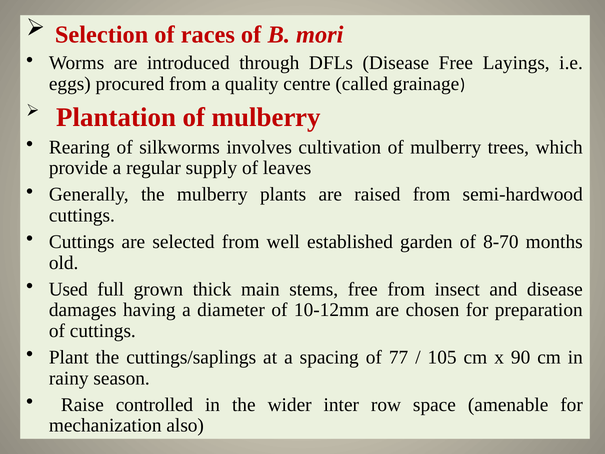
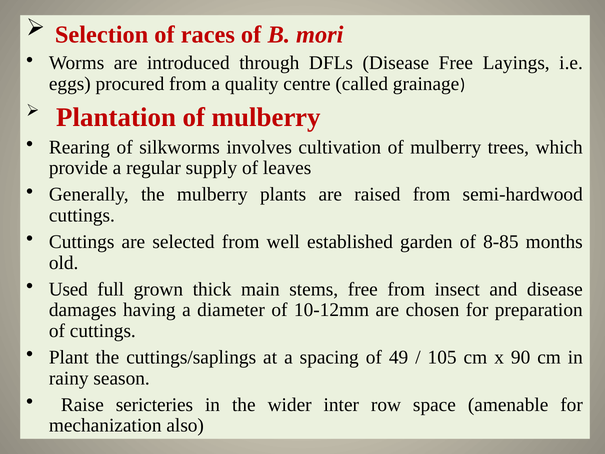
8-70: 8-70 -> 8-85 (501, 242)
77: 77 -> 49 (399, 357)
controlled: controlled -> sericteries (154, 404)
